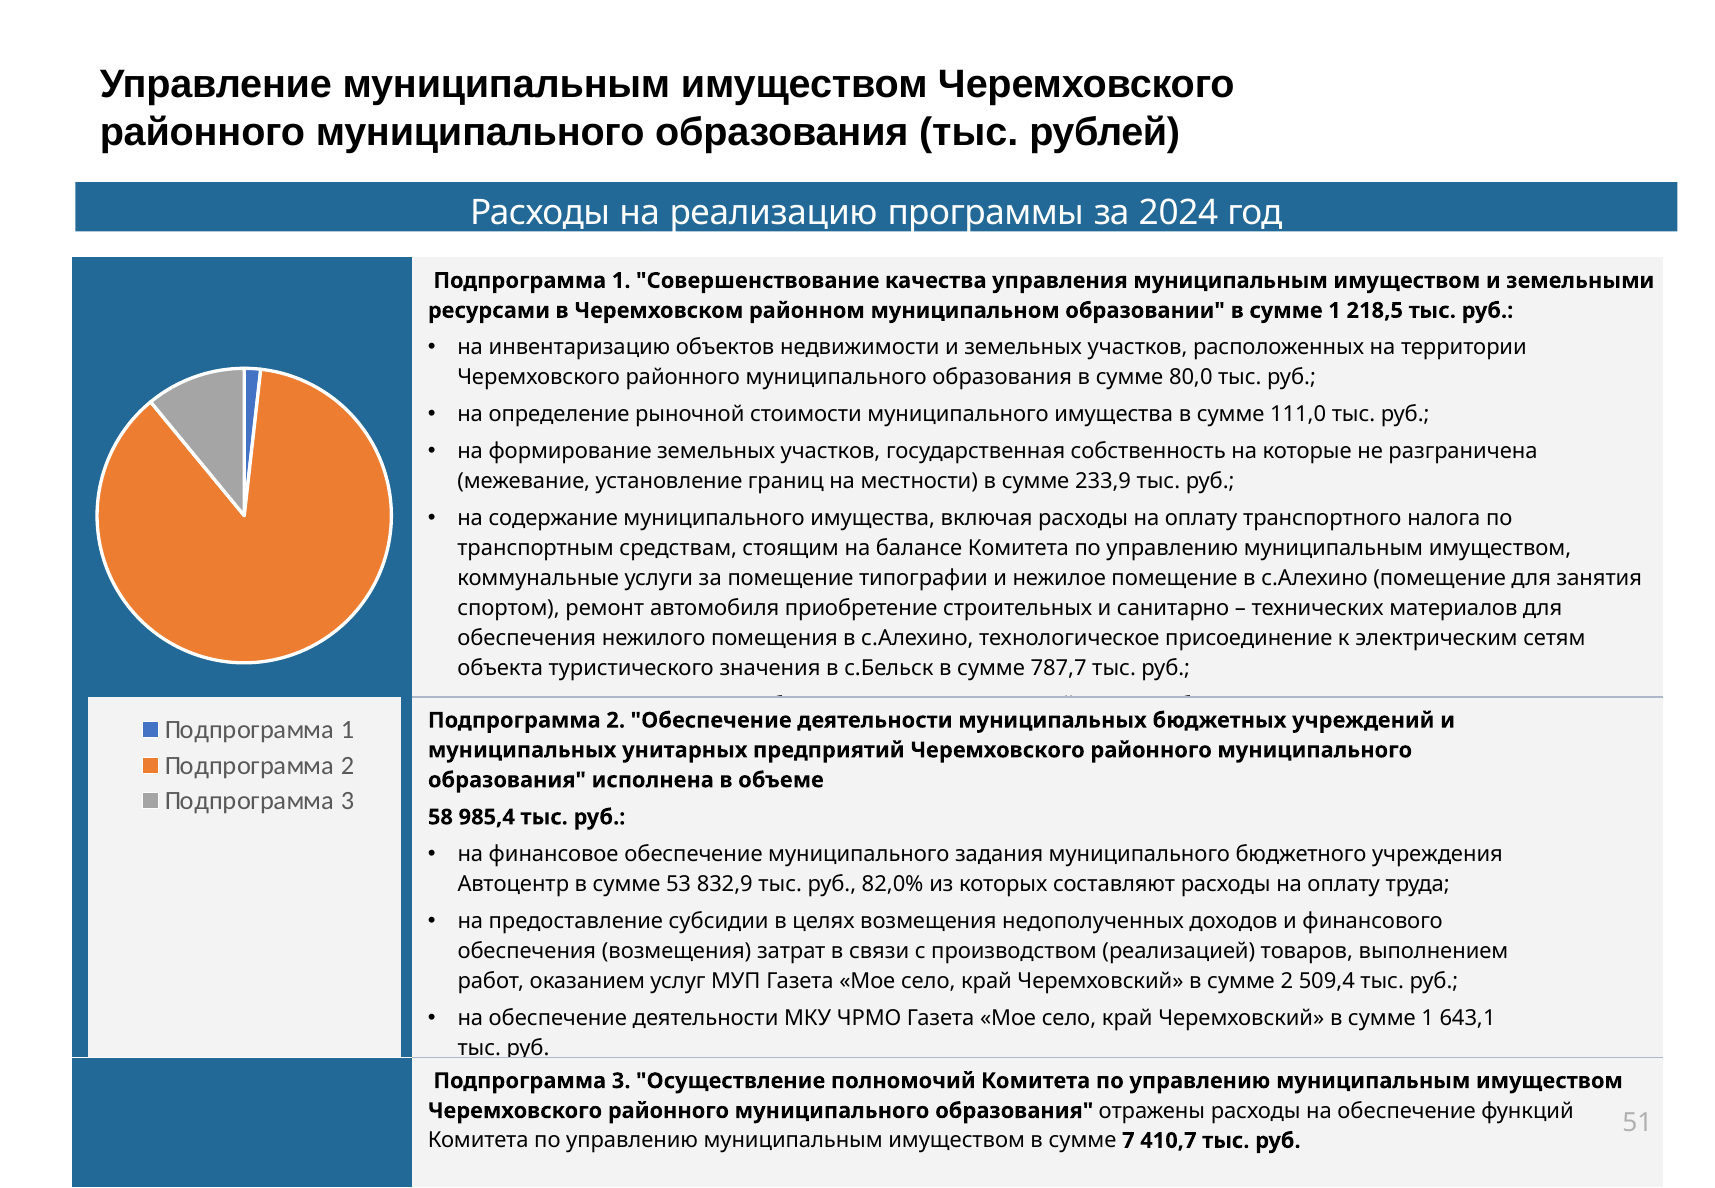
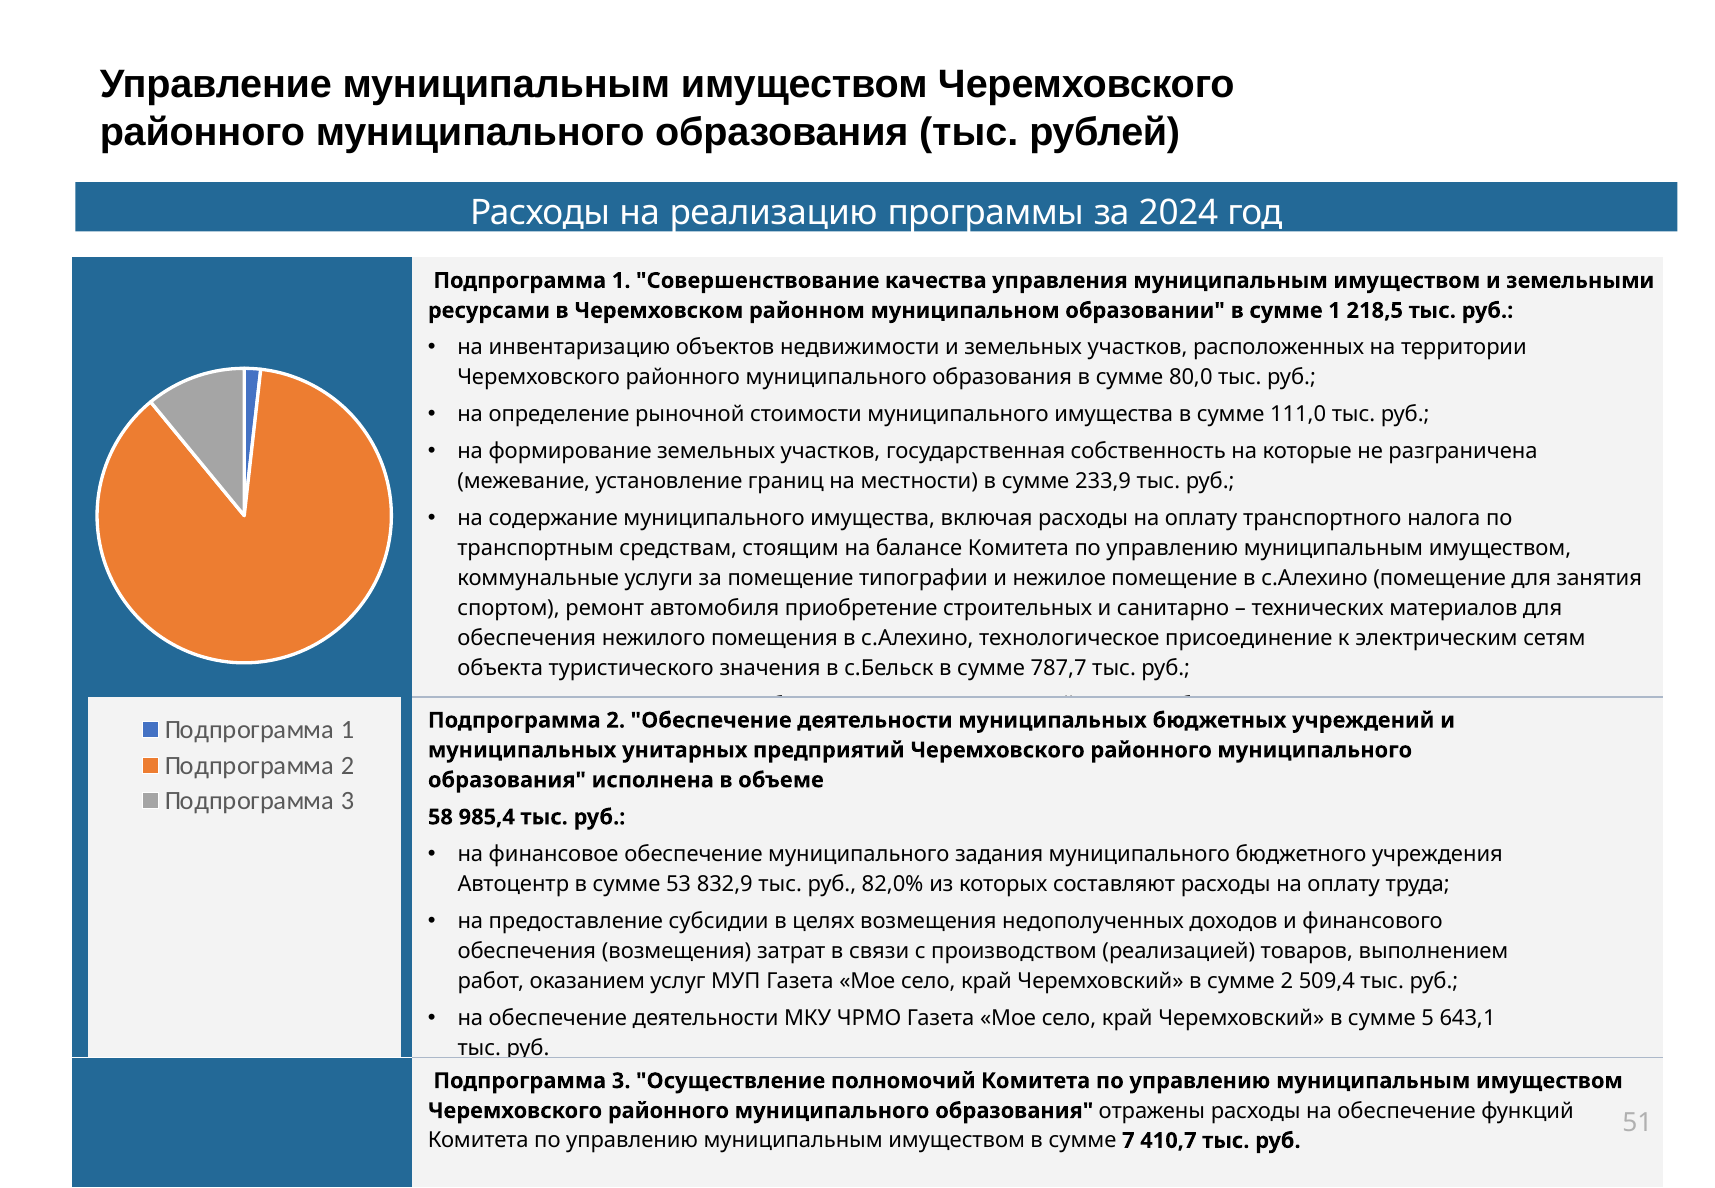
Черемховский в сумме 1: 1 -> 5 (1428, 1017)
